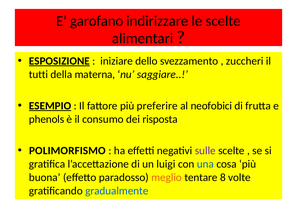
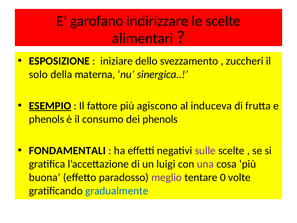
ESPOSIZIONE underline: present -> none (59, 61)
tutti: tutti -> solo (38, 74)
saggiare: saggiare -> sinergica (162, 74)
preferire: preferire -> agiscono (157, 106)
neofobici: neofobici -> induceva (211, 106)
dei risposta: risposta -> phenols (160, 119)
POLIMORFISMO: POLIMORFISMO -> FONDAMENTALI (67, 150)
una colour: blue -> purple (205, 164)
meglio colour: orange -> purple (167, 177)
8: 8 -> 0 (223, 177)
